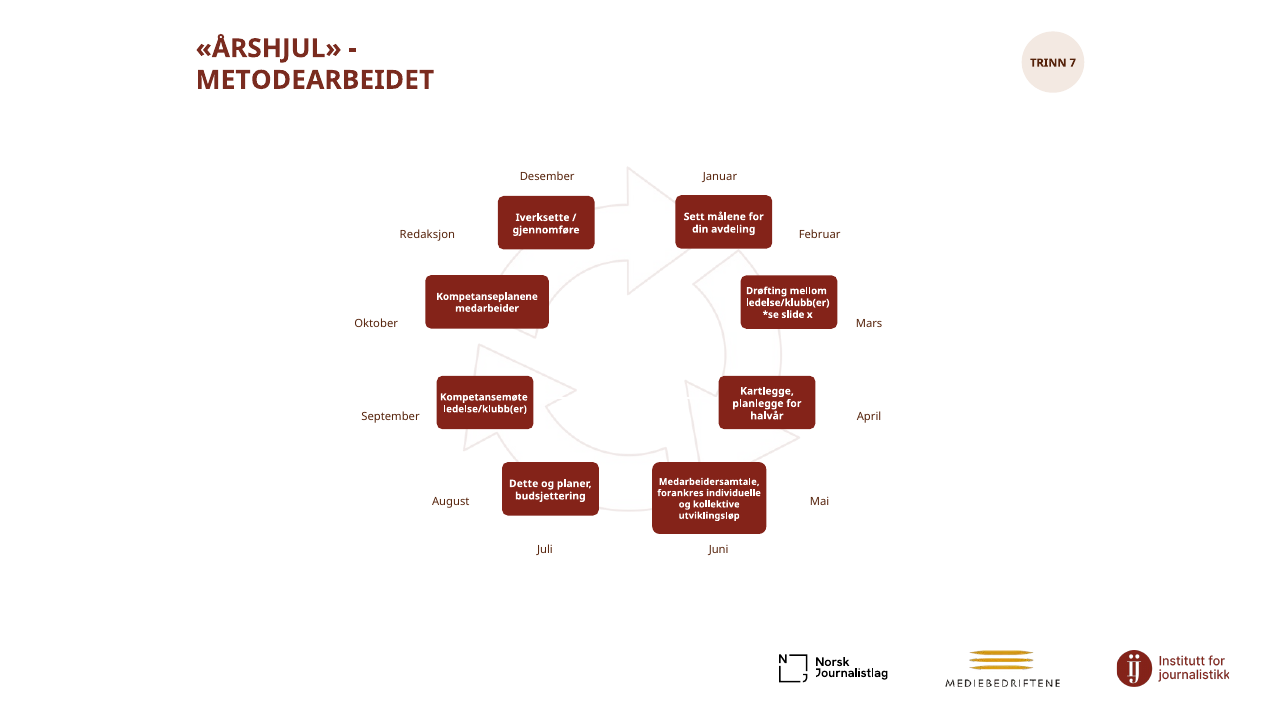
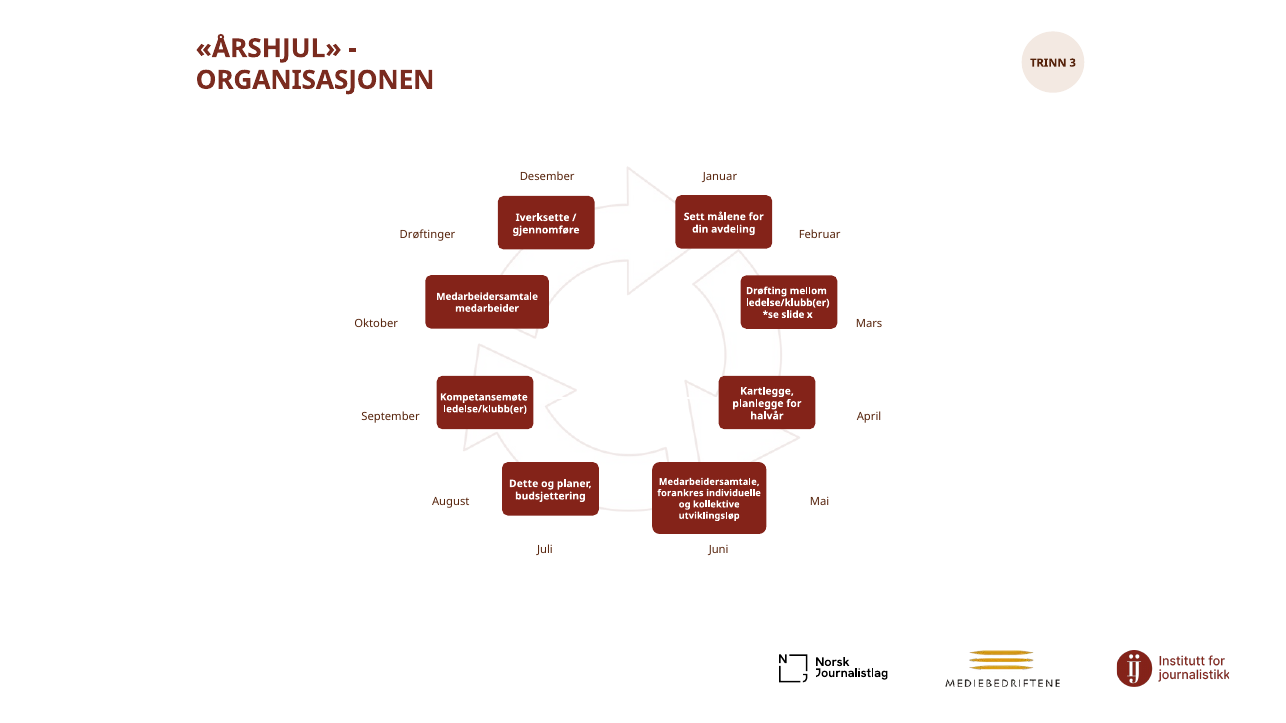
7: 7 -> 3 (1073, 63)
METODEARBEIDET: METODEARBEIDET -> ORGANISASJONEN (315, 80)
Redaksjon: Redaksjon -> Drøftinger (427, 234)
Kompetanseplanene: Kompetanseplanene -> Medarbeidersamtale (487, 297)
